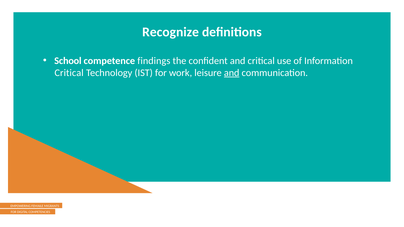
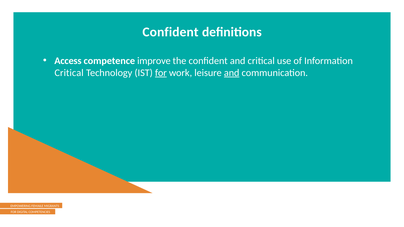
Recognize: Recognize -> Confident (171, 32)
School: School -> Access (68, 61)
findings: findings -> improve (154, 61)
for underline: none -> present (161, 73)
